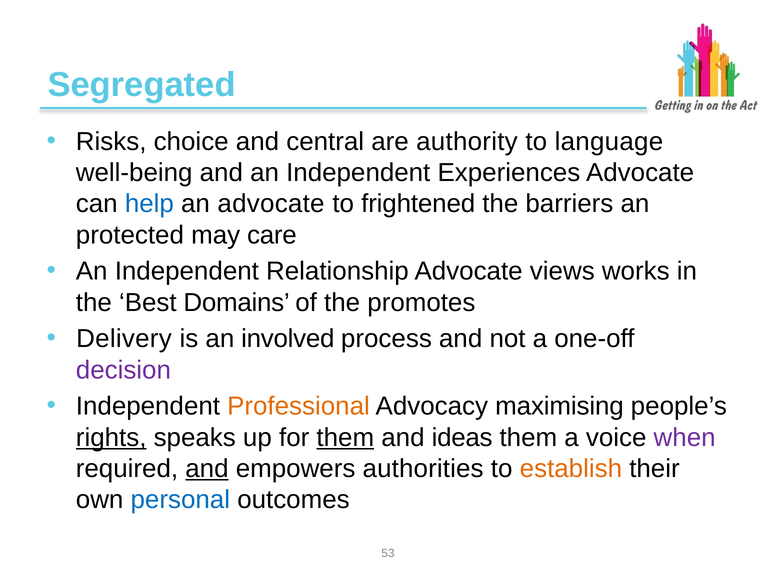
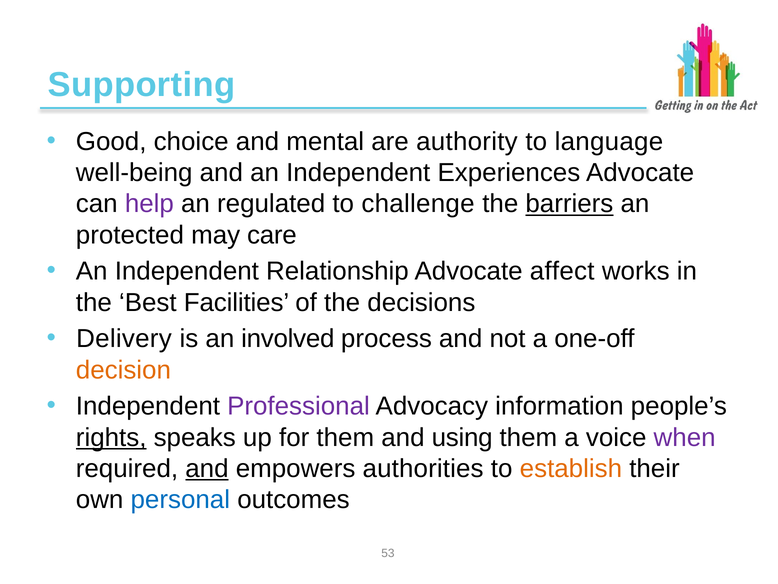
Segregated: Segregated -> Supporting (141, 85)
Risks: Risks -> Good (111, 141)
central: central -> mental (325, 141)
help colour: blue -> purple (149, 204)
an advocate: advocate -> regulated (271, 204)
frightened: frightened -> challenge (418, 204)
barriers underline: none -> present (569, 204)
views: views -> affect (562, 271)
Domains: Domains -> Facilities (236, 302)
promotes: promotes -> decisions (421, 302)
decision colour: purple -> orange (123, 370)
Professional colour: orange -> purple (298, 406)
maximising: maximising -> information (559, 406)
them underline: present -> none (345, 437)
ideas: ideas -> using (462, 437)
